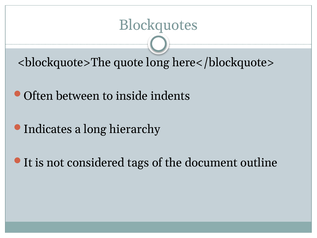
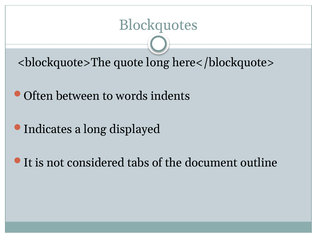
inside: inside -> words (132, 96)
hierarchy: hierarchy -> displayed (135, 129)
tags: tags -> tabs (138, 162)
